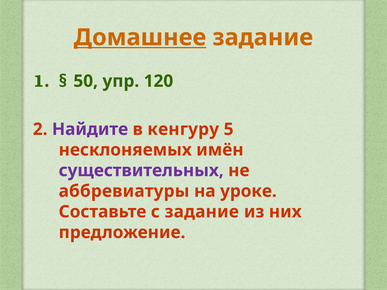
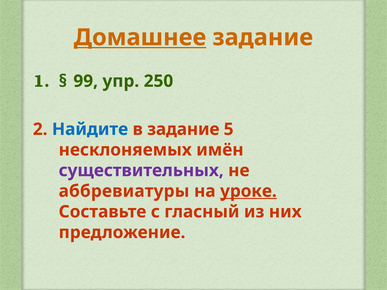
50: 50 -> 99 (86, 81)
120: 120 -> 250 (158, 81)
Найдите colour: purple -> blue (90, 129)
в кенгуру: кенгуру -> задание (183, 129)
уроке underline: none -> present (248, 191)
с задание: задание -> гласный (202, 212)
